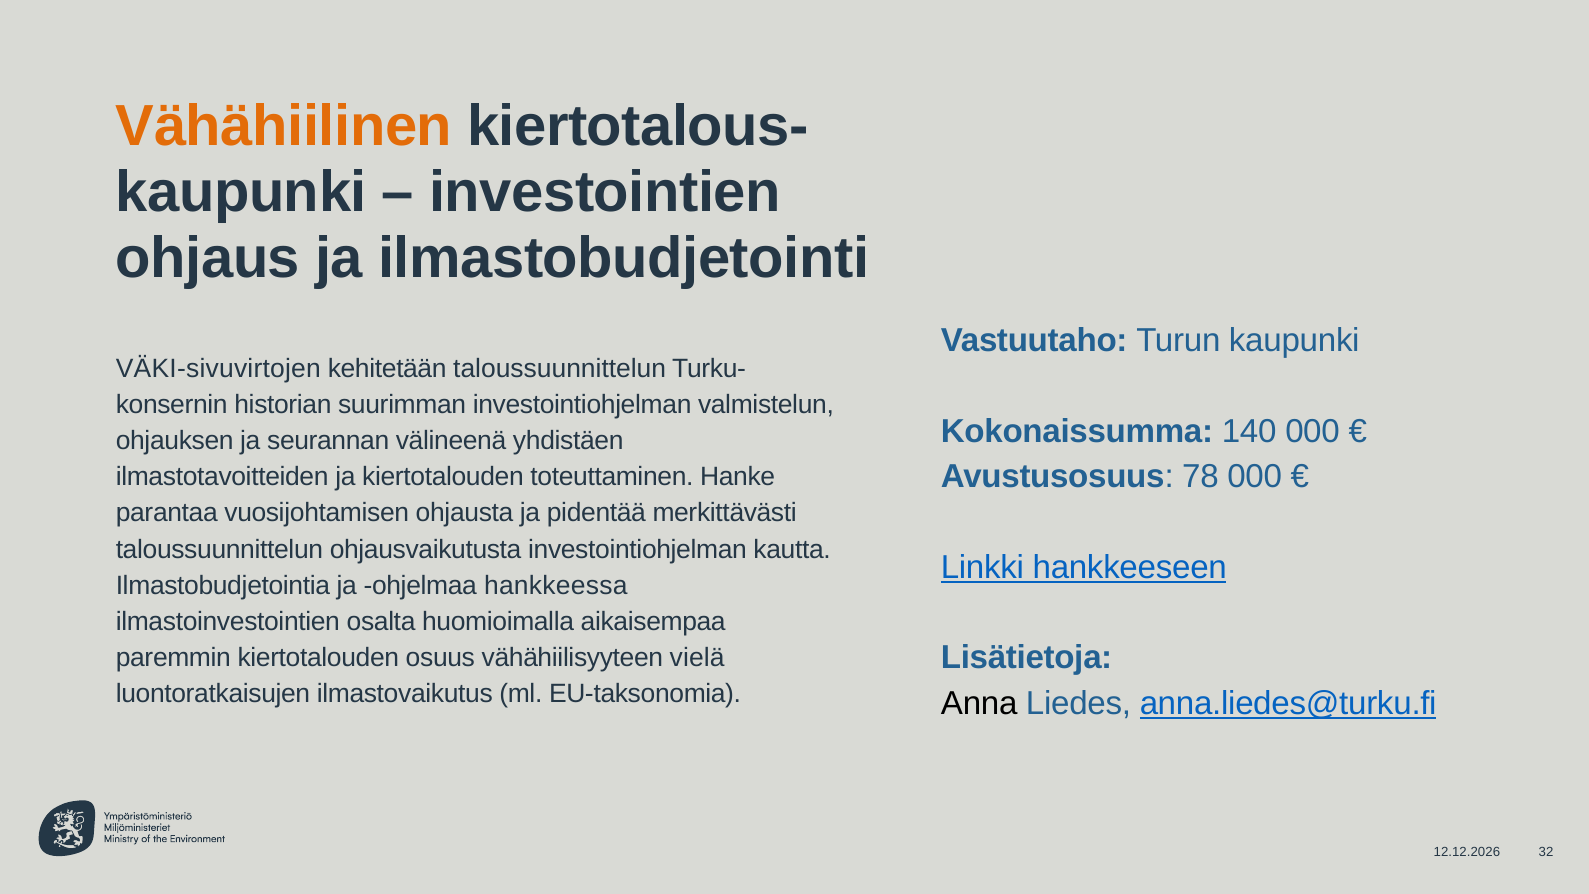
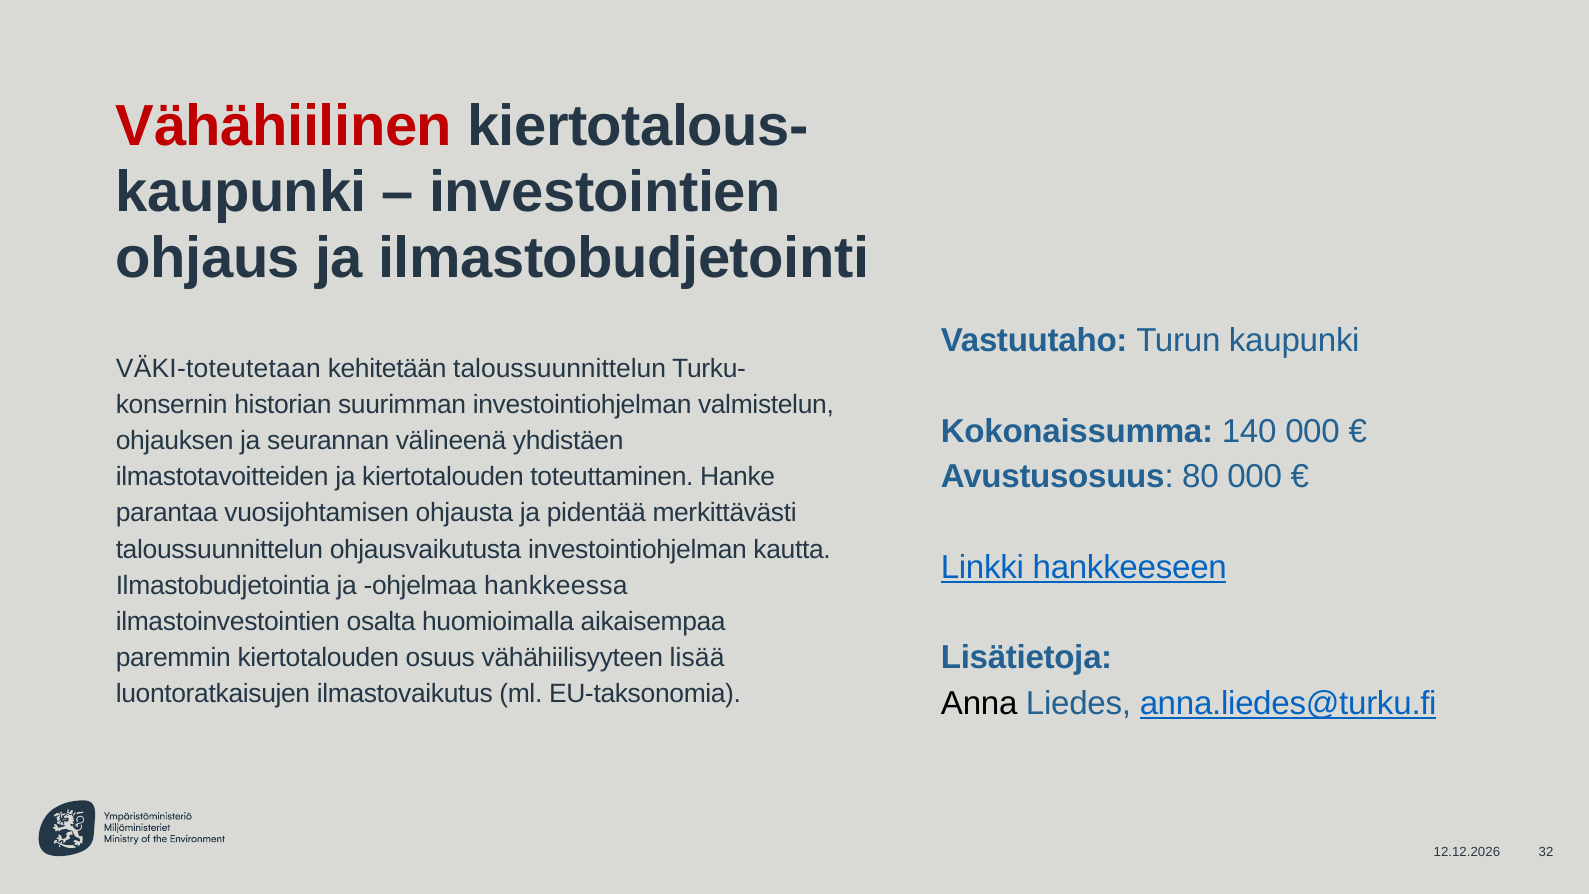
Vähähiilinen colour: orange -> red (284, 126)
VÄKI-sivuvirtojen: VÄKI-sivuvirtojen -> VÄKI-toteutetaan (218, 368)
78: 78 -> 80 (1200, 477)
vielä: vielä -> lisää (697, 658)
